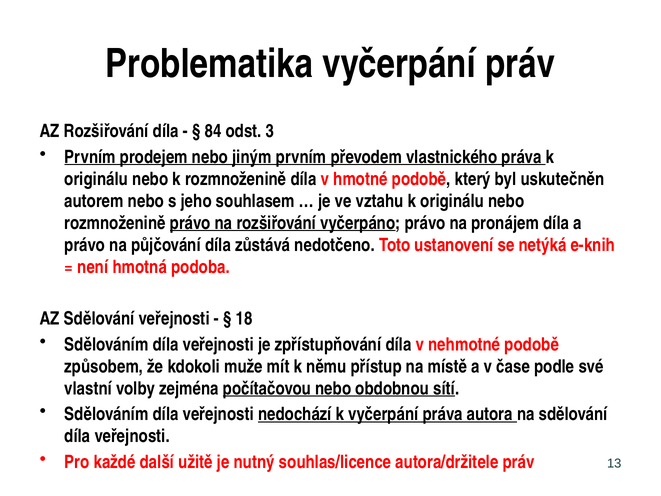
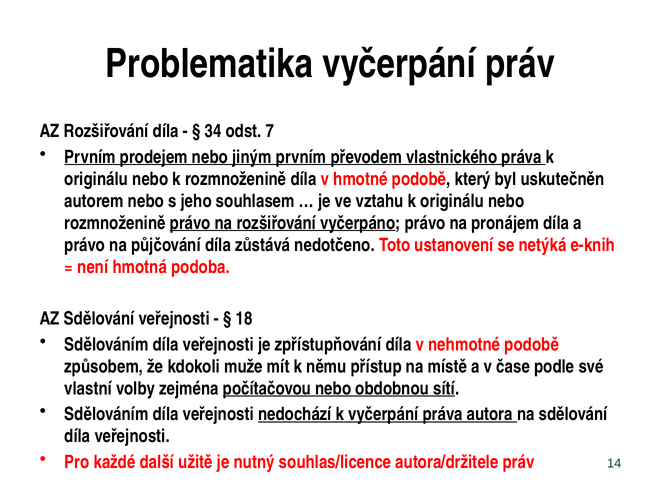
84: 84 -> 34 (213, 131)
3: 3 -> 7 (270, 131)
13: 13 -> 14 (614, 463)
